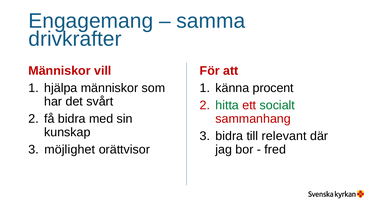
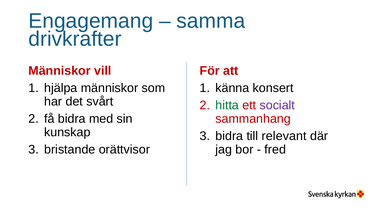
procent: procent -> konsert (273, 88)
socialt colour: green -> purple (277, 105)
möjlighet: möjlighet -> bristande (70, 149)
